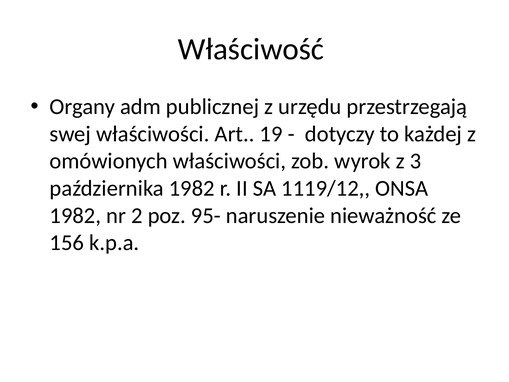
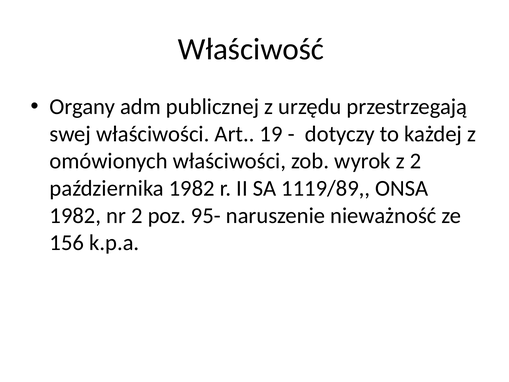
z 3: 3 -> 2 (416, 161)
1119/12: 1119/12 -> 1119/89 (326, 188)
